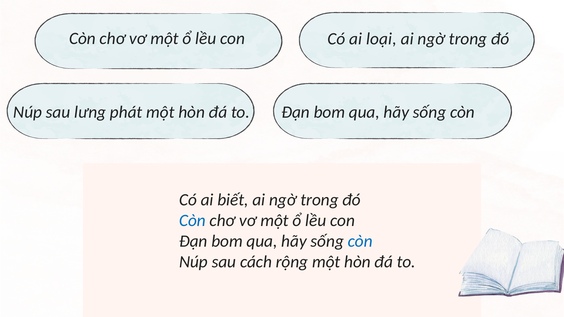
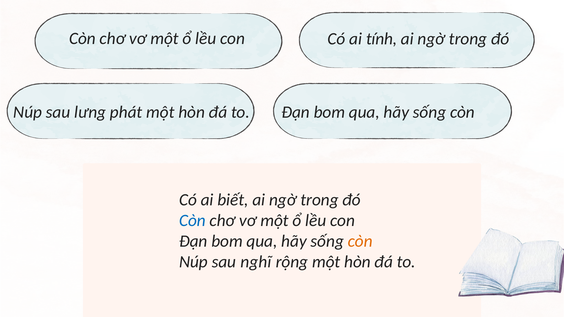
loại: loại -> tính (382, 39)
còn colour: blue -> orange (360, 241)
cách: cách -> nghĩ (256, 262)
